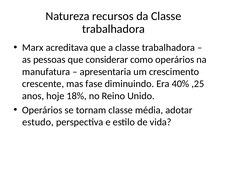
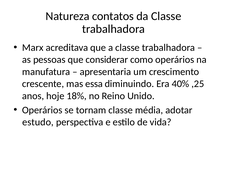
recursos: recursos -> contatos (113, 16)
fase: fase -> essa (94, 84)
